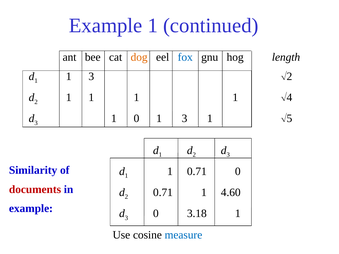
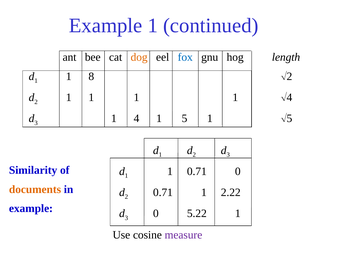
1 1 3: 3 -> 8 (91, 76)
1 0: 0 -> 4 (136, 119)
3: 3 -> 5 (184, 119)
documents colour: red -> orange (35, 189)
4.60: 4.60 -> 2.22 (231, 193)
3.18: 3.18 -> 5.22 (197, 214)
measure colour: blue -> purple (183, 235)
